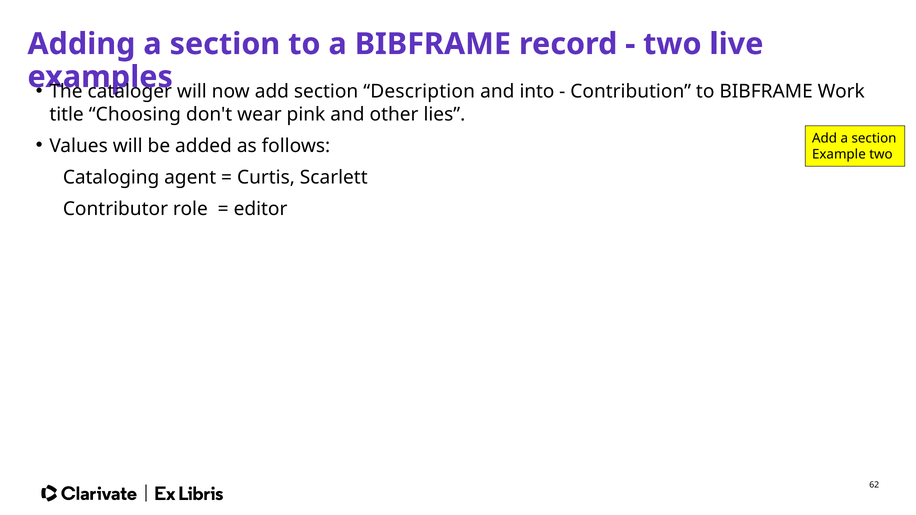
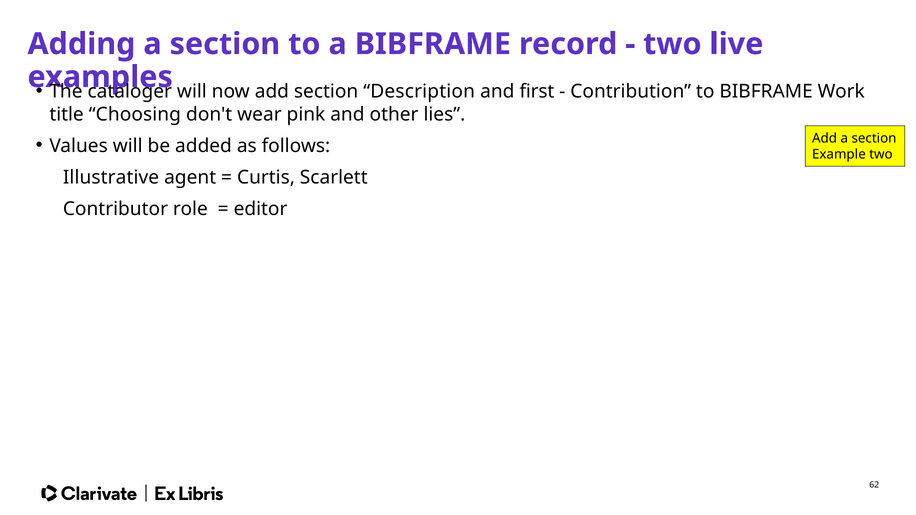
into: into -> first (537, 91)
Cataloging: Cataloging -> Illustrative (111, 177)
